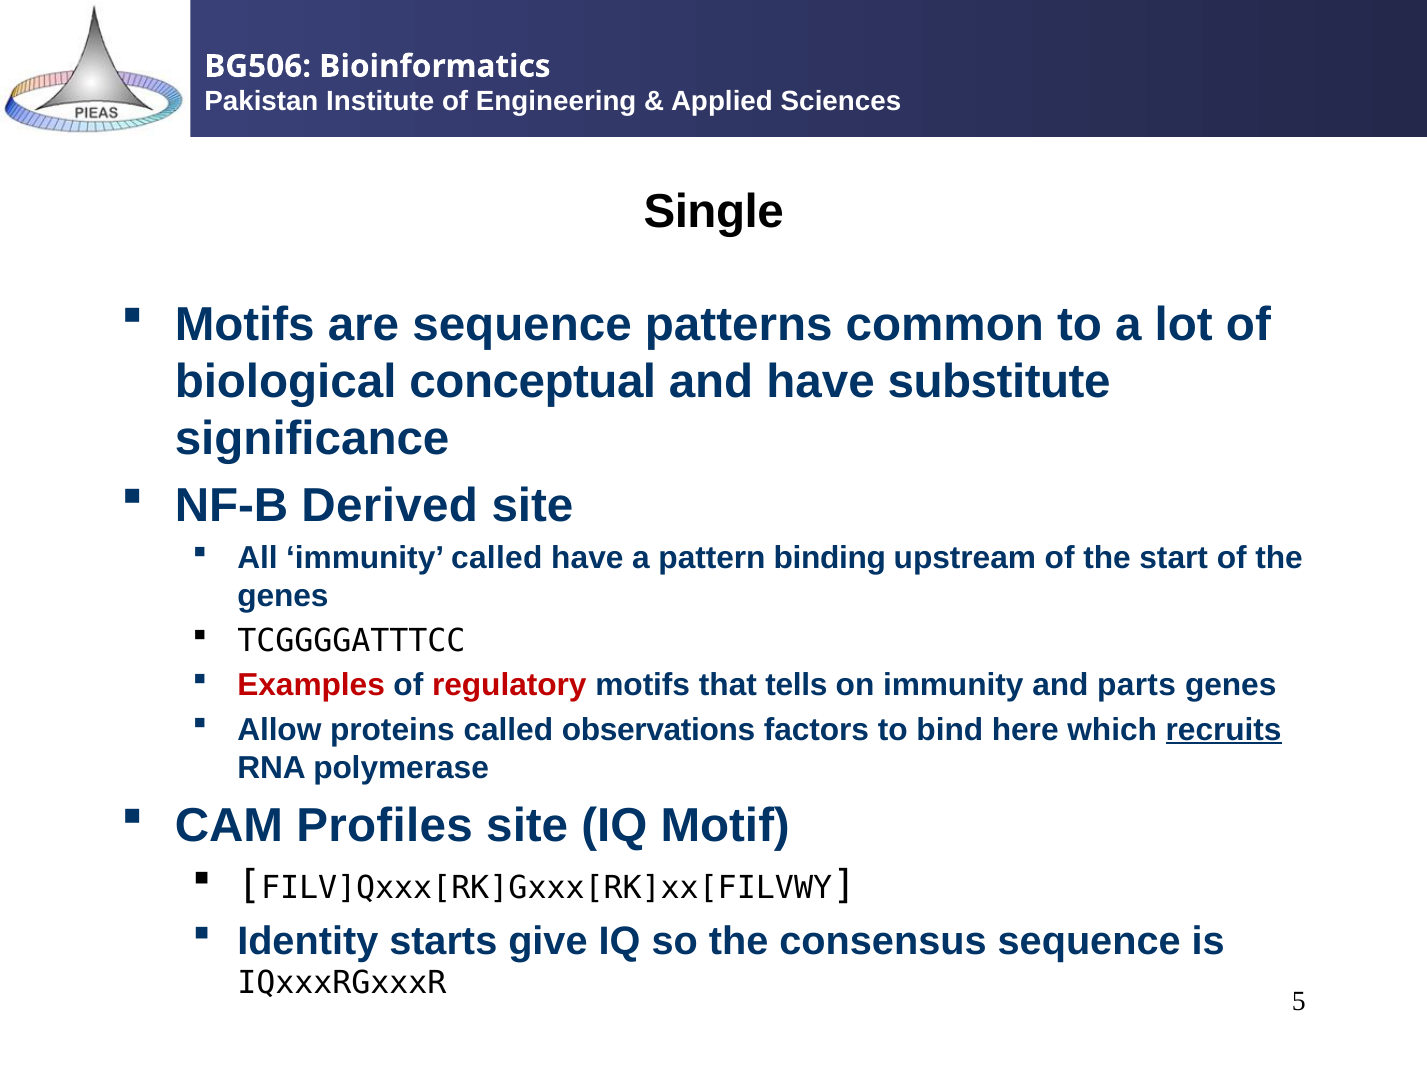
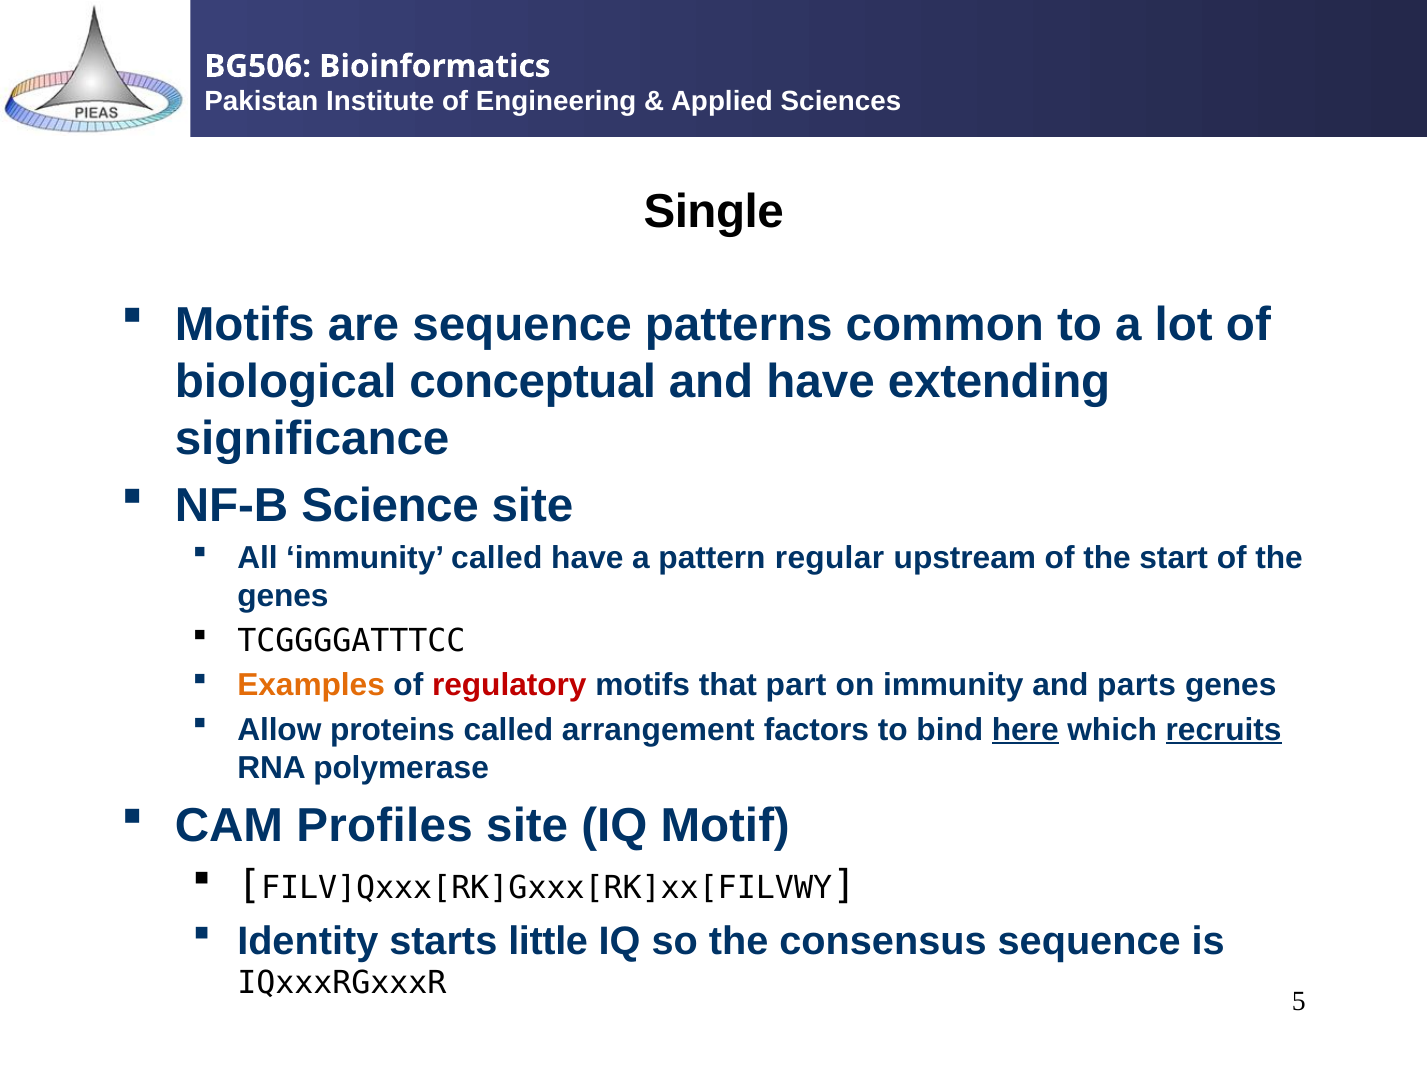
substitute: substitute -> extending (999, 381)
Derived: Derived -> Science (390, 505)
binding: binding -> regular (829, 558)
Examples colour: red -> orange (311, 685)
tells: tells -> part (796, 685)
observations: observations -> arrangement (658, 729)
here underline: none -> present (1025, 729)
give: give -> little (548, 941)
